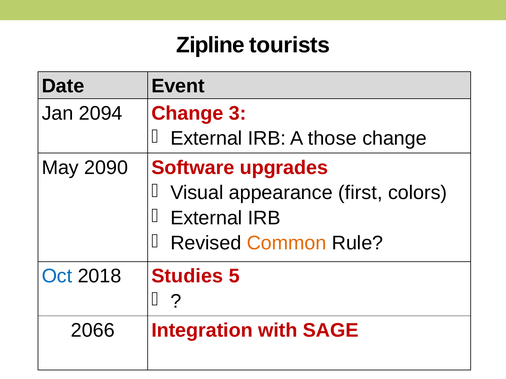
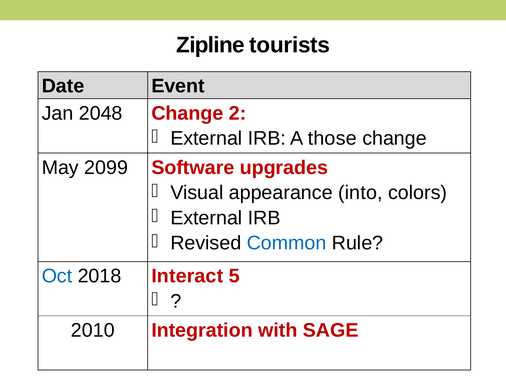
2094: 2094 -> 2048 (101, 113)
3: 3 -> 2 (238, 113)
2090: 2090 -> 2099 (106, 168)
first: first -> into (360, 193)
Common colour: orange -> blue (287, 243)
Studies: Studies -> Interact (187, 276)
2066: 2066 -> 2010 (93, 331)
